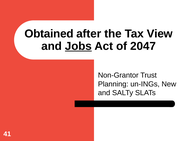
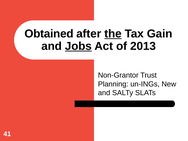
the underline: none -> present (113, 34)
View: View -> Gain (160, 34)
2047: 2047 -> 2013 (143, 46)
